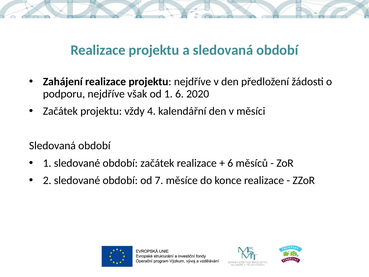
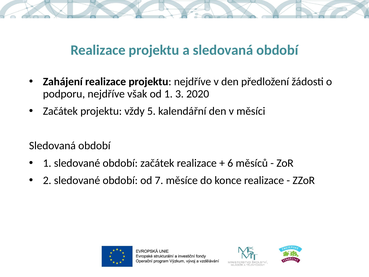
1 6: 6 -> 3 (179, 94)
4: 4 -> 5 (151, 111)
